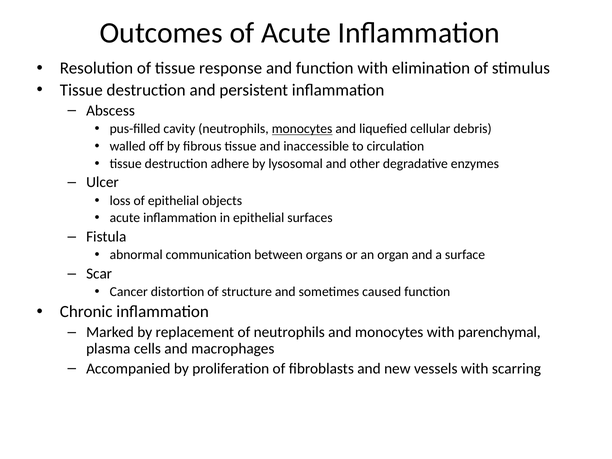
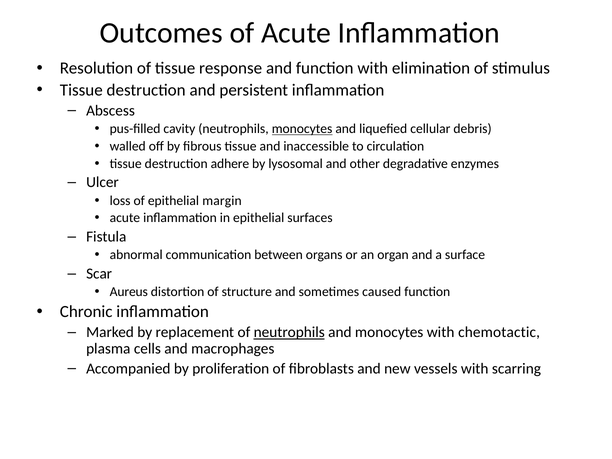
objects: objects -> margin (222, 201)
Cancer: Cancer -> Aureus (129, 292)
neutrophils underline: none -> present (289, 332)
parenchymal: parenchymal -> chemotactic (499, 332)
